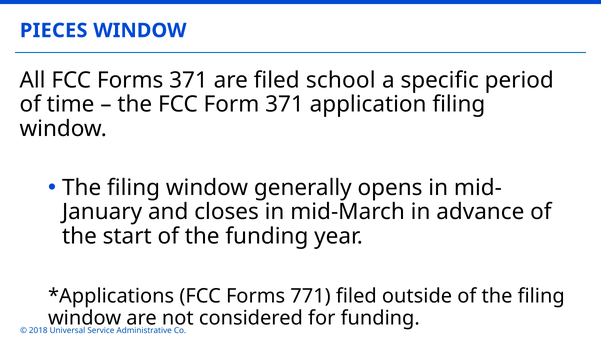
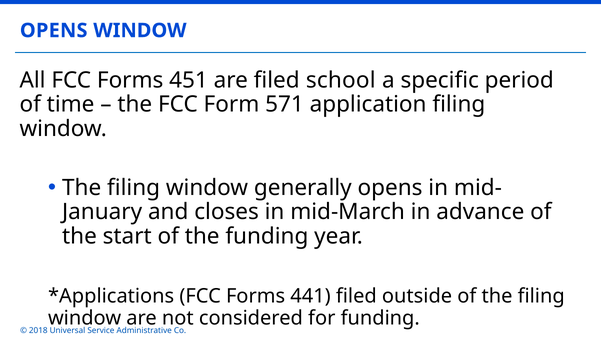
PIECES: PIECES -> OPENS (54, 31)
Forms 371: 371 -> 451 (189, 80)
Form 371: 371 -> 571 (284, 105)
771: 771 -> 441 (311, 296)
